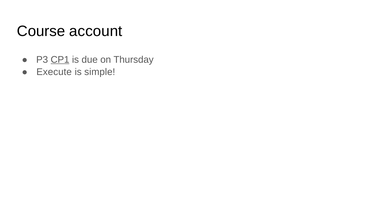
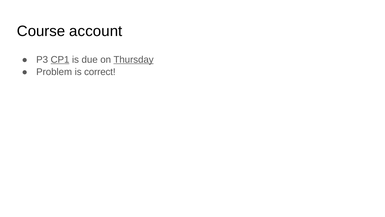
Thursday underline: none -> present (134, 60)
Execute: Execute -> Problem (54, 72)
simple: simple -> correct (100, 72)
